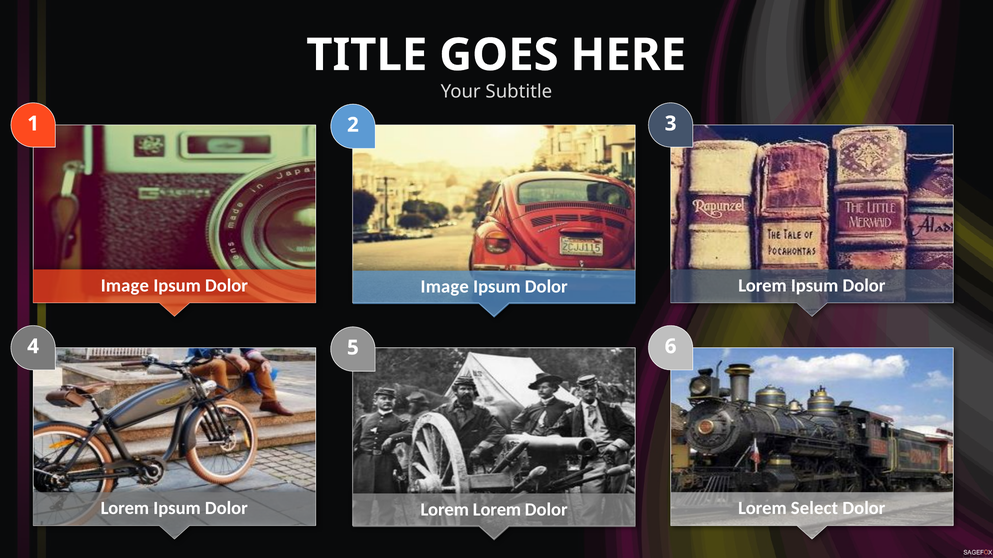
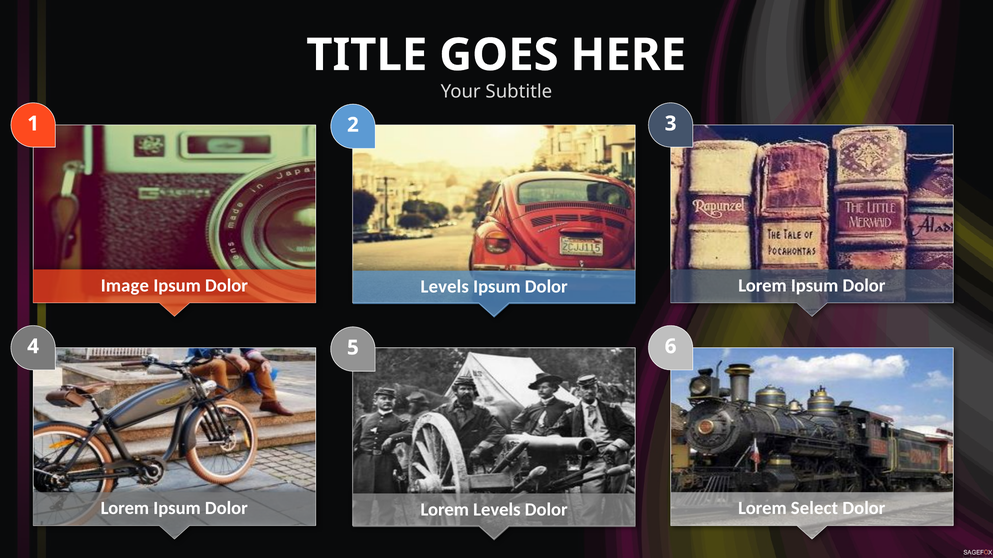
Image: Image -> Levels (445, 287)
Lorem Lorem: Lorem -> Levels (497, 510)
